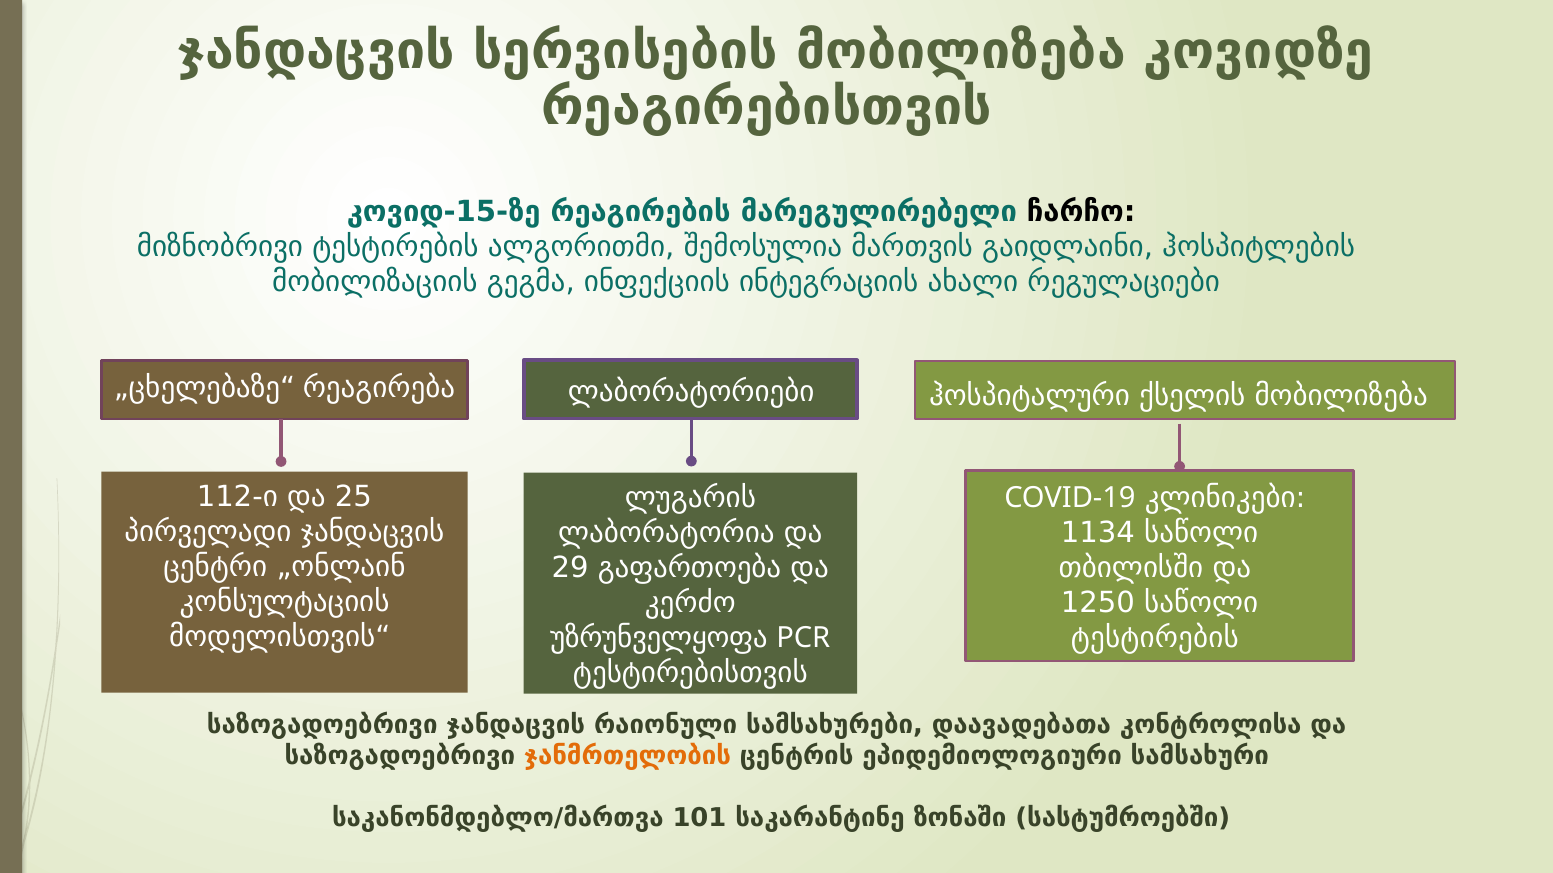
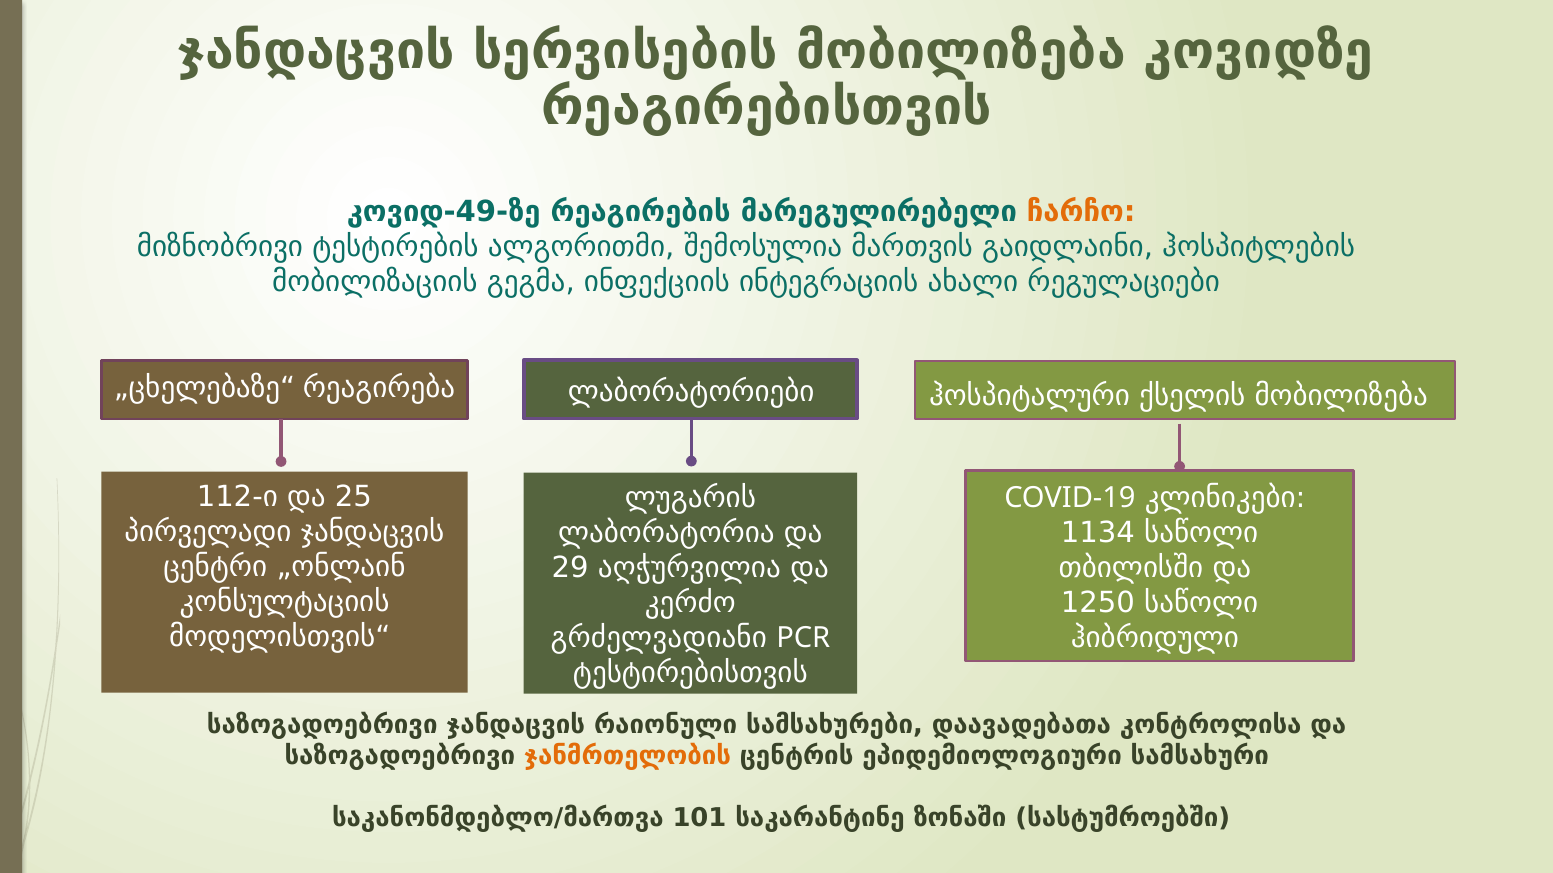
კოვიდ-15-ზე: კოვიდ-15-ზე -> კოვიდ-49-ზე (444, 212)
ჩარჩო colour: black -> orange (1081, 212)
გაფართოება: გაფართოება -> აღჭურვილია (689, 568)
უზრუნველყოფა: უზრუნველყოფა -> გრძელვადიანი (659, 638)
ტესტირების: ტესტირების -> ჰიბრიდული (1155, 638)
